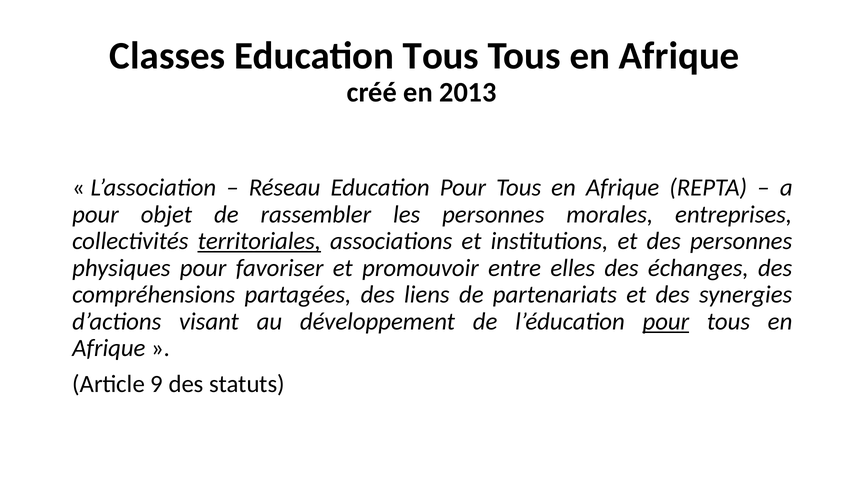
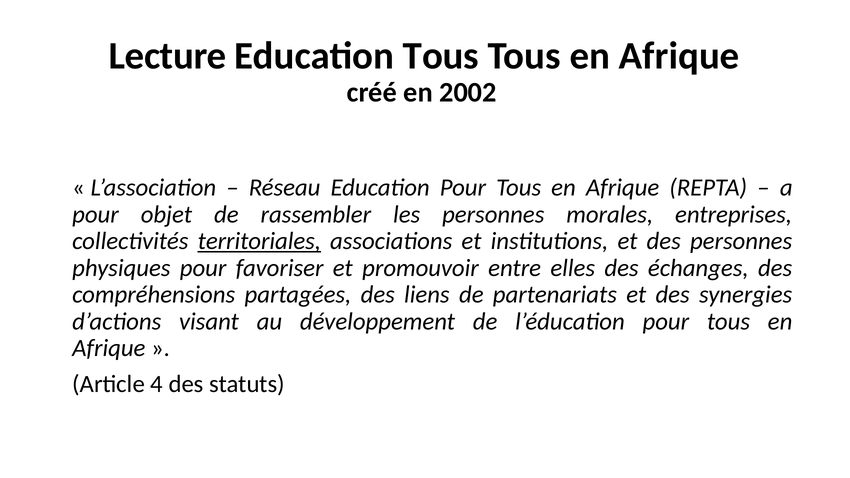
Classes: Classes -> Lecture (168, 56)
2013: 2013 -> 2002 (468, 93)
pour underline: present -> none (666, 322)
9: 9 -> 4 (157, 384)
